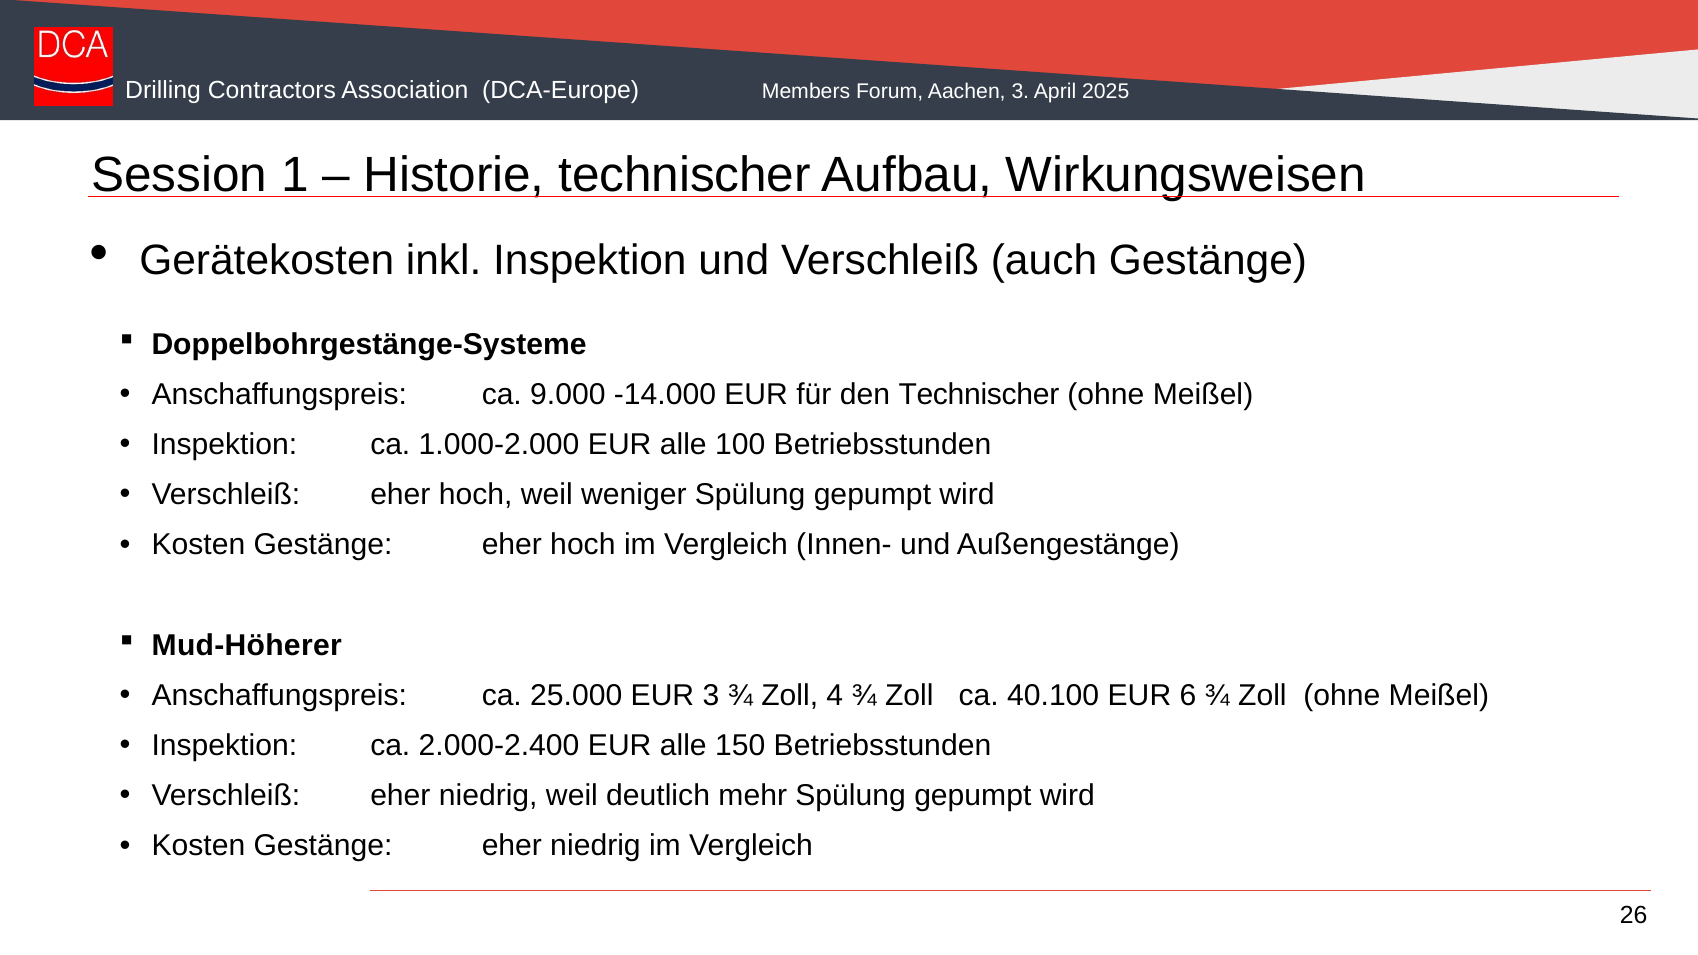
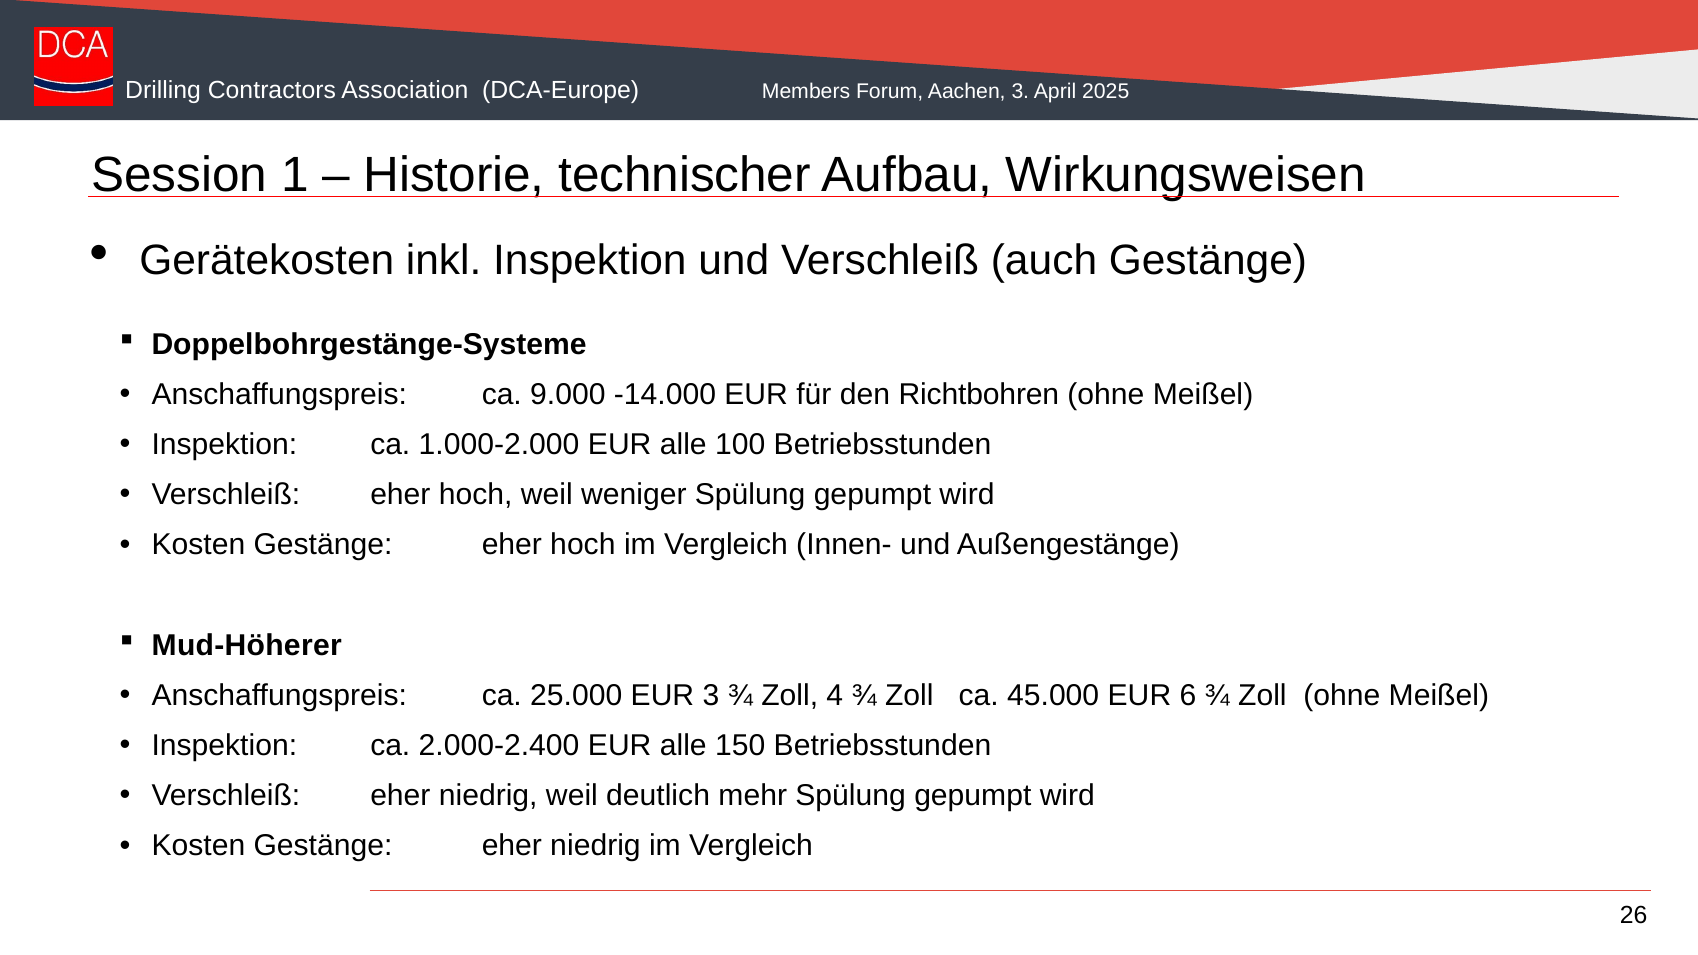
den Technischer: Technischer -> Richtbohren (979, 394)
40.100: 40.100 -> 45.000 (1053, 696)
